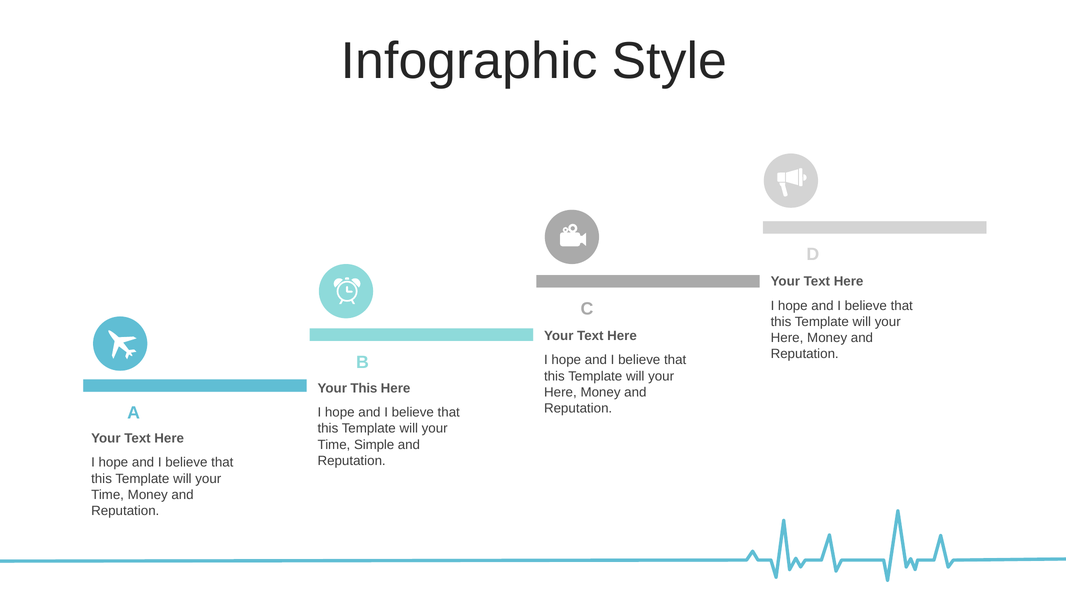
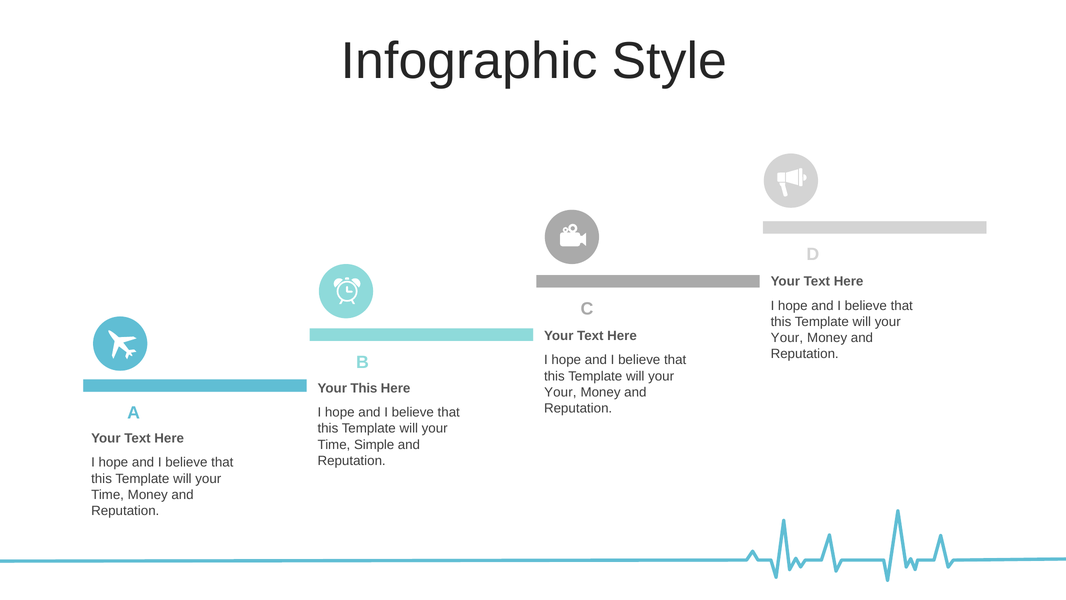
Here: Here -> Your (787, 338)
Here: Here -> Your (560, 392)
